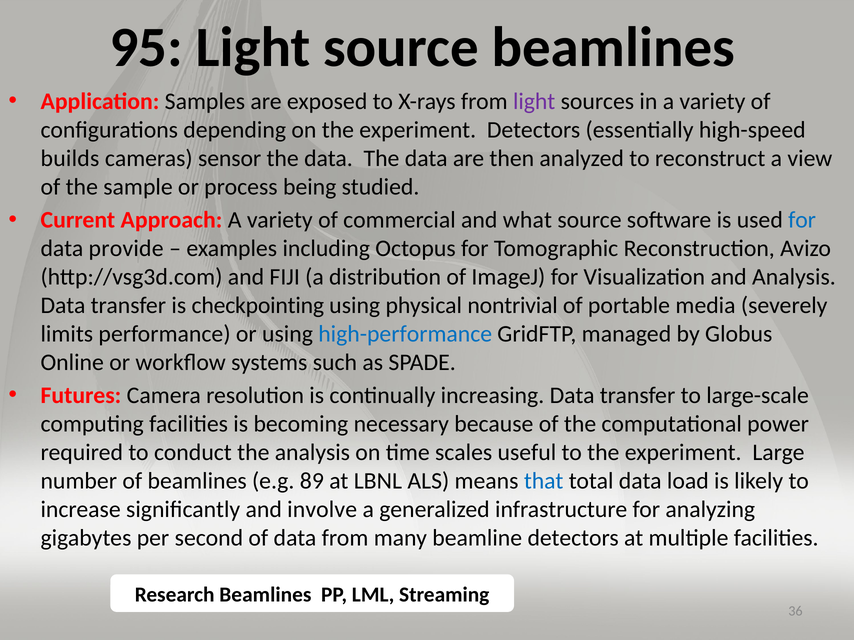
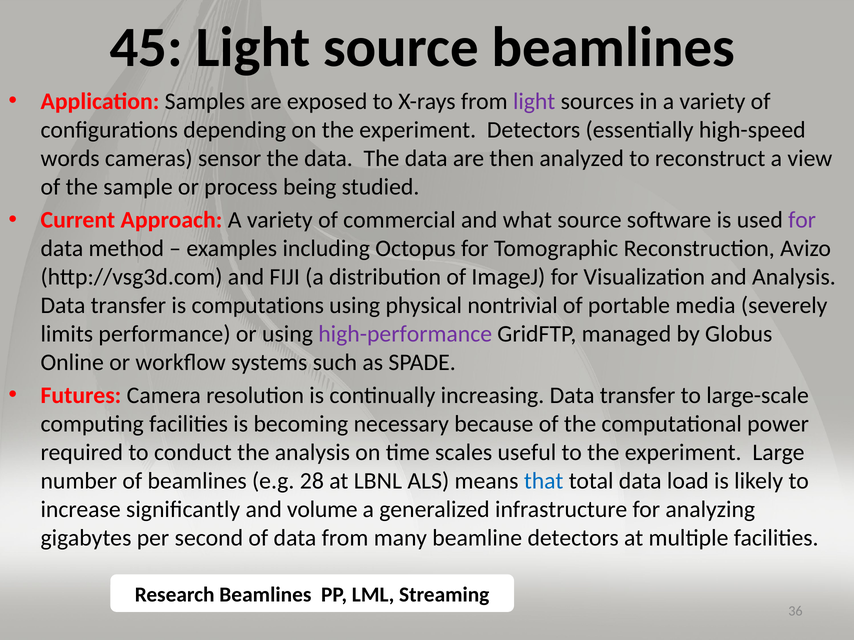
95: 95 -> 45 (146, 47)
builds: builds -> words (70, 158)
for colour: blue -> purple (802, 220)
provide: provide -> method (126, 249)
checkpointing: checkpointing -> computations (258, 306)
high-performance colour: blue -> purple (405, 334)
89: 89 -> 28 (312, 481)
involve: involve -> volume (322, 510)
